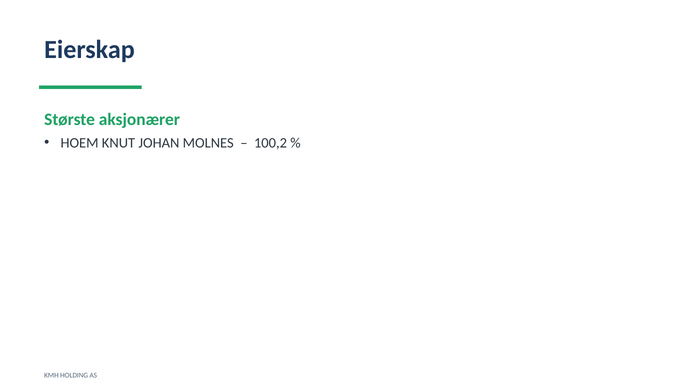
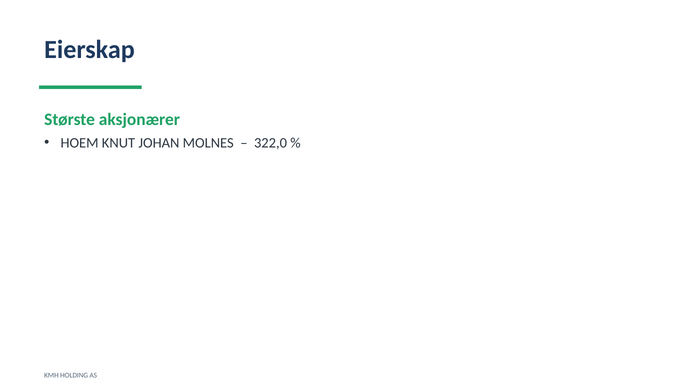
100,2: 100,2 -> 322,0 (271, 143)
